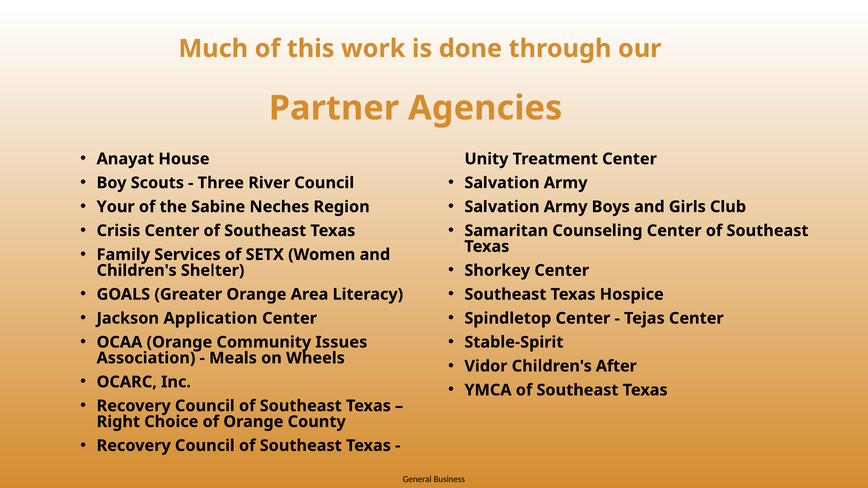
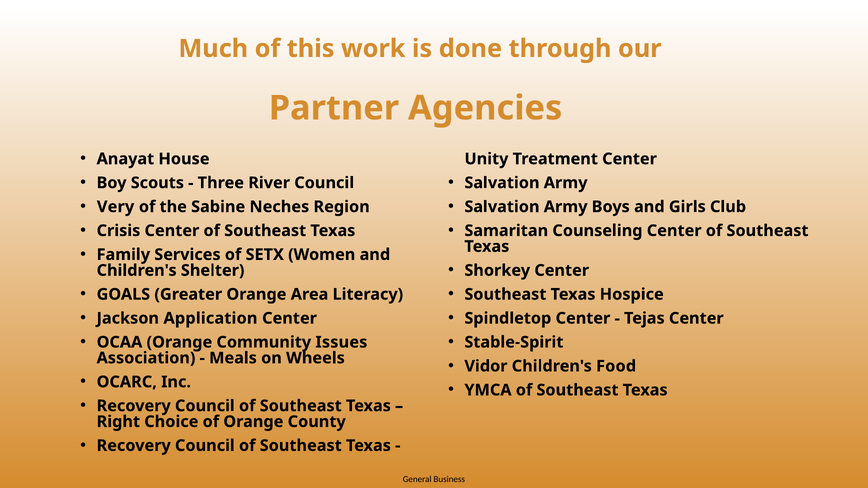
Your: Your -> Very (116, 207)
After: After -> Food (616, 366)
